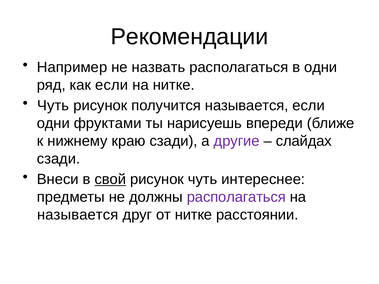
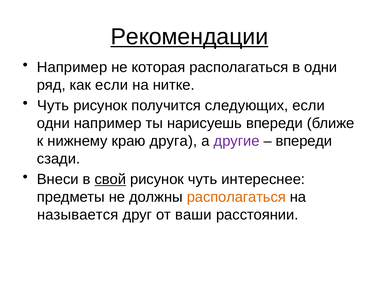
Рекомендации underline: none -> present (189, 37)
назвать: назвать -> которая (159, 67)
получится называется: называется -> следующих (247, 106)
одни фруктами: фруктами -> например (108, 123)
краю сзади: сзади -> друга (173, 141)
слайдах: слайдах -> впереди (304, 141)
располагаться colour: purple -> orange (236, 197)
от нитке: нитке -> ваши (193, 215)
